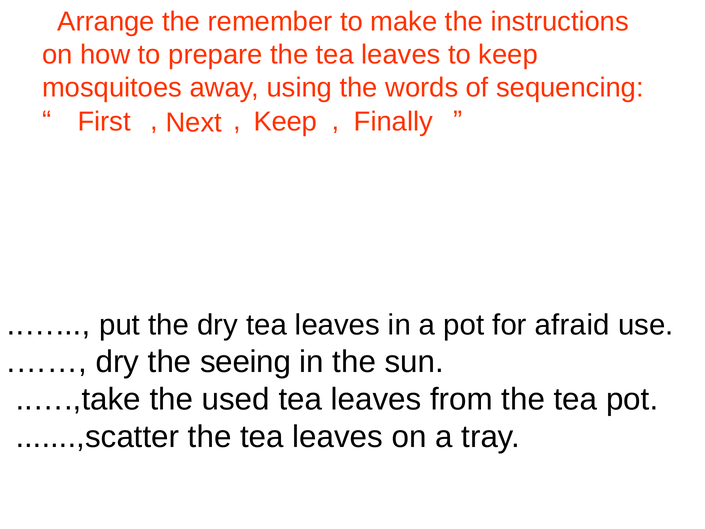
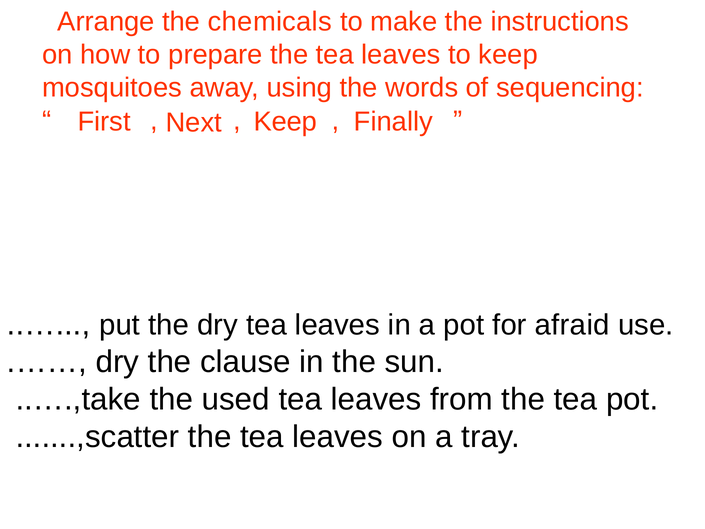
remember: remember -> chemicals (270, 22)
seeing: seeing -> clause (245, 362)
